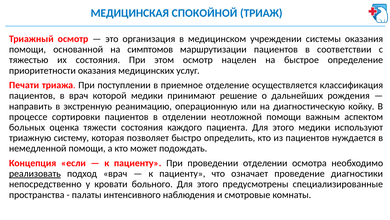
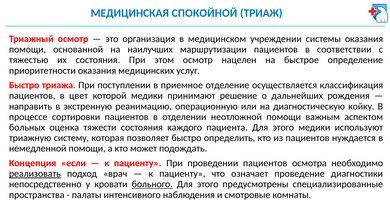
симптомов: симптомов -> наилучших (150, 49)
Печати: Печати -> Быстро (24, 85)
в врач: врач -> цвет (79, 95)
проведении отделении: отделении -> пациентов (265, 163)
больного underline: none -> present (152, 184)
